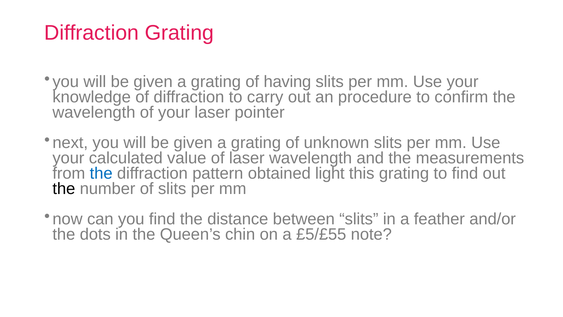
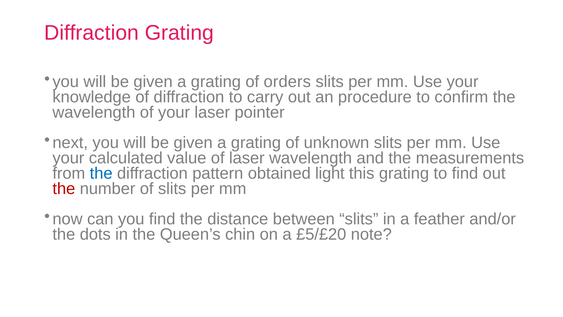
having: having -> orders (287, 82)
the colour: black -> red (64, 188)
£5/£55: £5/£55 -> £5/£20 (321, 234)
